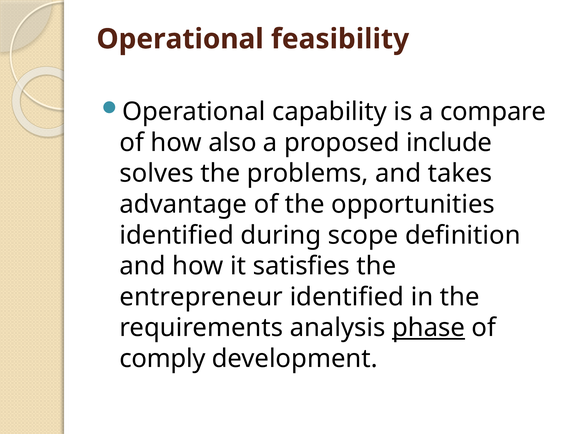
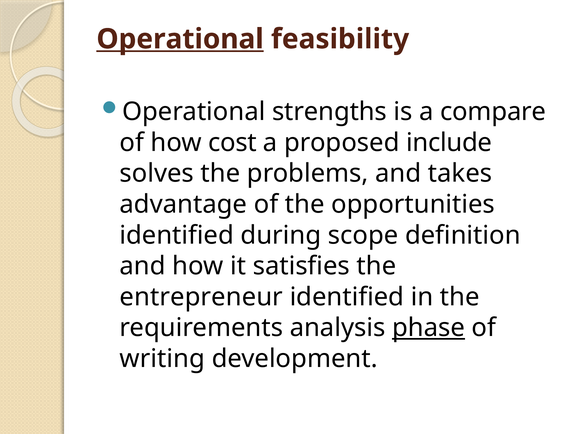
Operational underline: none -> present (180, 39)
capability: capability -> strengths (329, 112)
also: also -> cost (232, 142)
comply: comply -> writing (162, 358)
